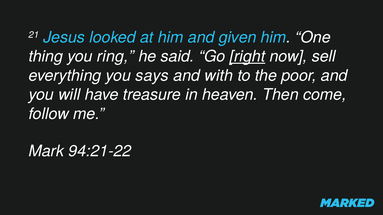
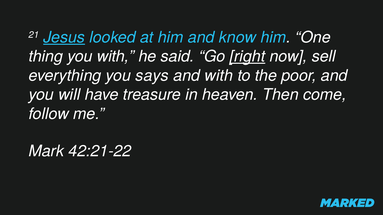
Jesus underline: none -> present (64, 37)
given: given -> know (238, 37)
you ring: ring -> with (116, 57)
94:21-22: 94:21-22 -> 42:21-22 (100, 151)
